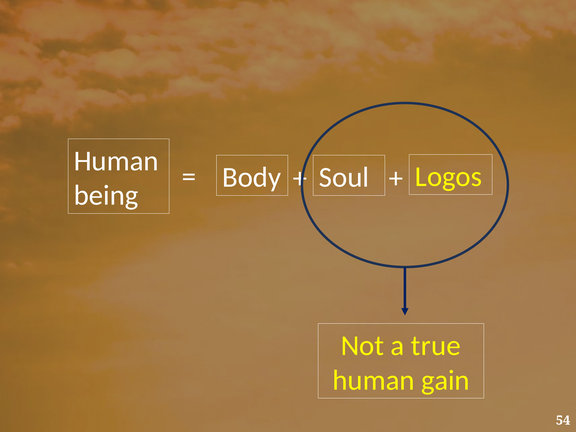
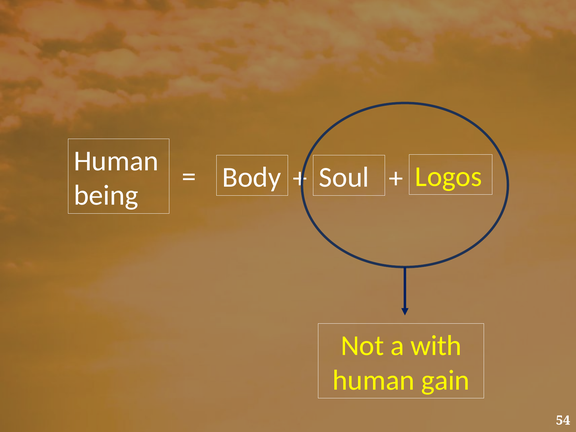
true: true -> with (436, 346)
